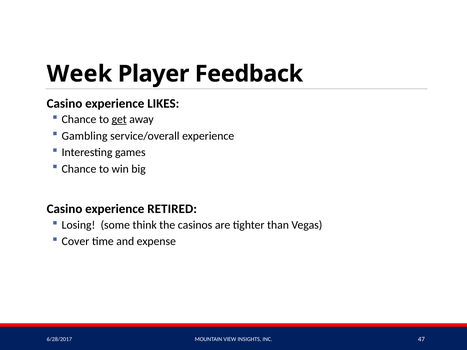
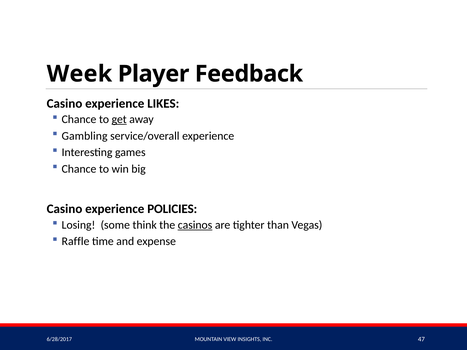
RETIRED: RETIRED -> POLICIES (172, 209)
casinos underline: none -> present (195, 225)
Cover: Cover -> Raffle (76, 242)
